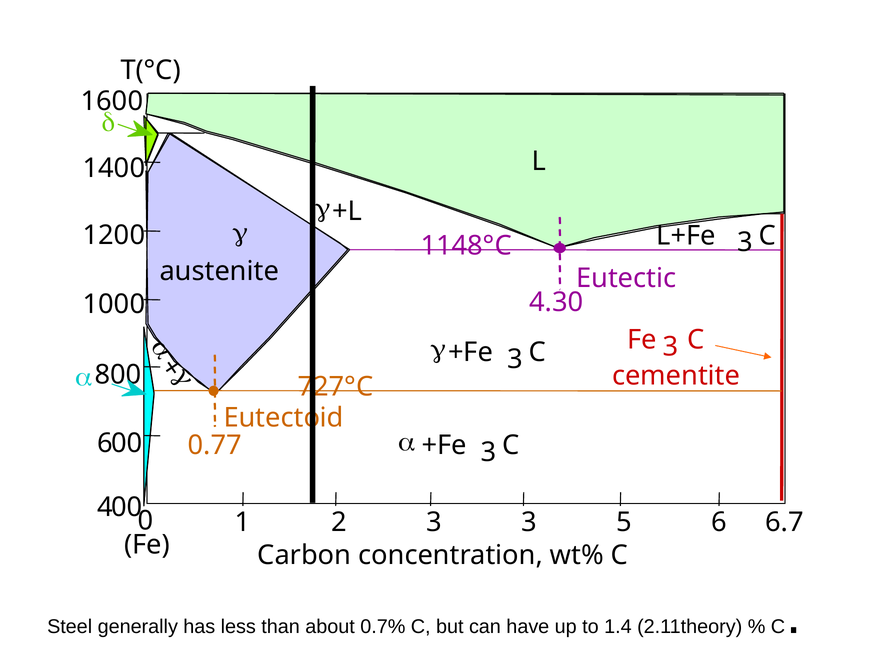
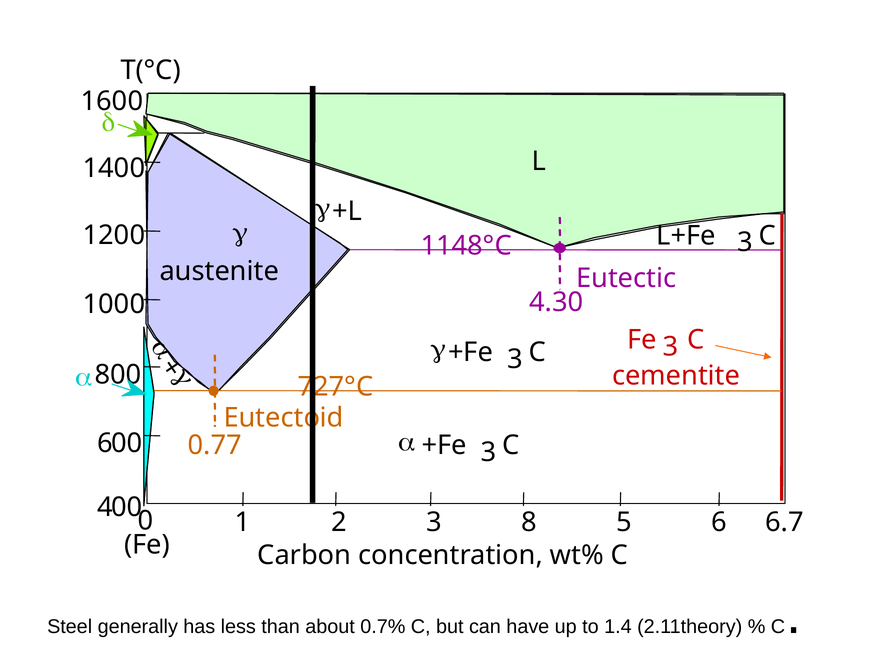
3 3: 3 -> 8 (529, 522)
